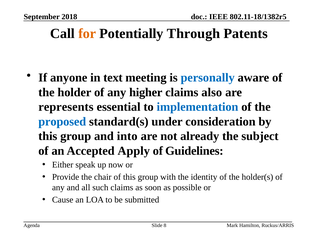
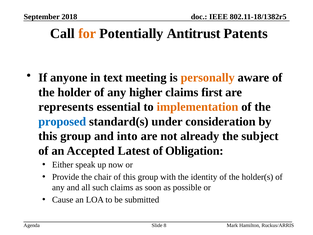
Through: Through -> Antitrust (194, 34)
personally colour: blue -> orange (208, 78)
also: also -> first (212, 92)
implementation colour: blue -> orange (197, 107)
Apply: Apply -> Latest (134, 151)
Guidelines: Guidelines -> Obligation (194, 151)
